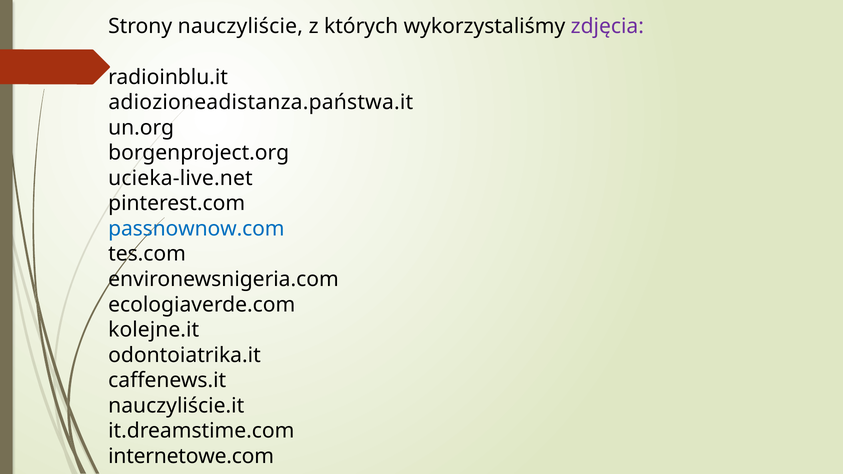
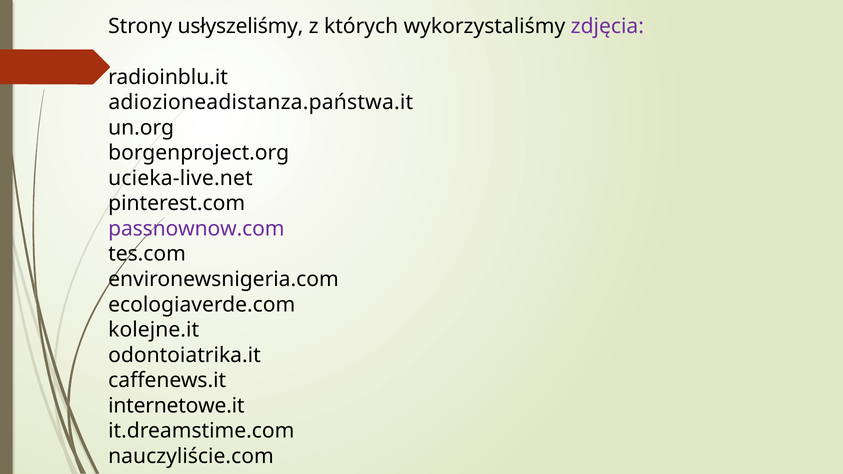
nauczyliście: nauczyliście -> usłyszeliśmy (240, 26)
passnownow.com colour: blue -> purple (196, 229)
nauczyliście.it: nauczyliście.it -> internetowe.it (176, 406)
internetowe.com: internetowe.com -> nauczyliście.com (191, 456)
